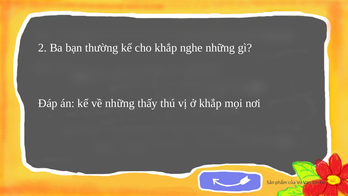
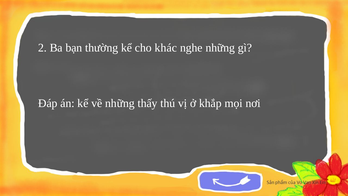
cho khắp: khắp -> khác (166, 48)
